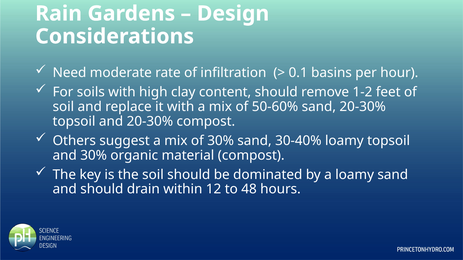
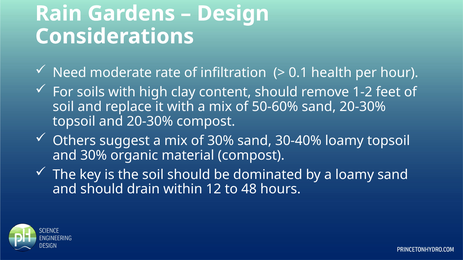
basins: basins -> health (331, 73)
